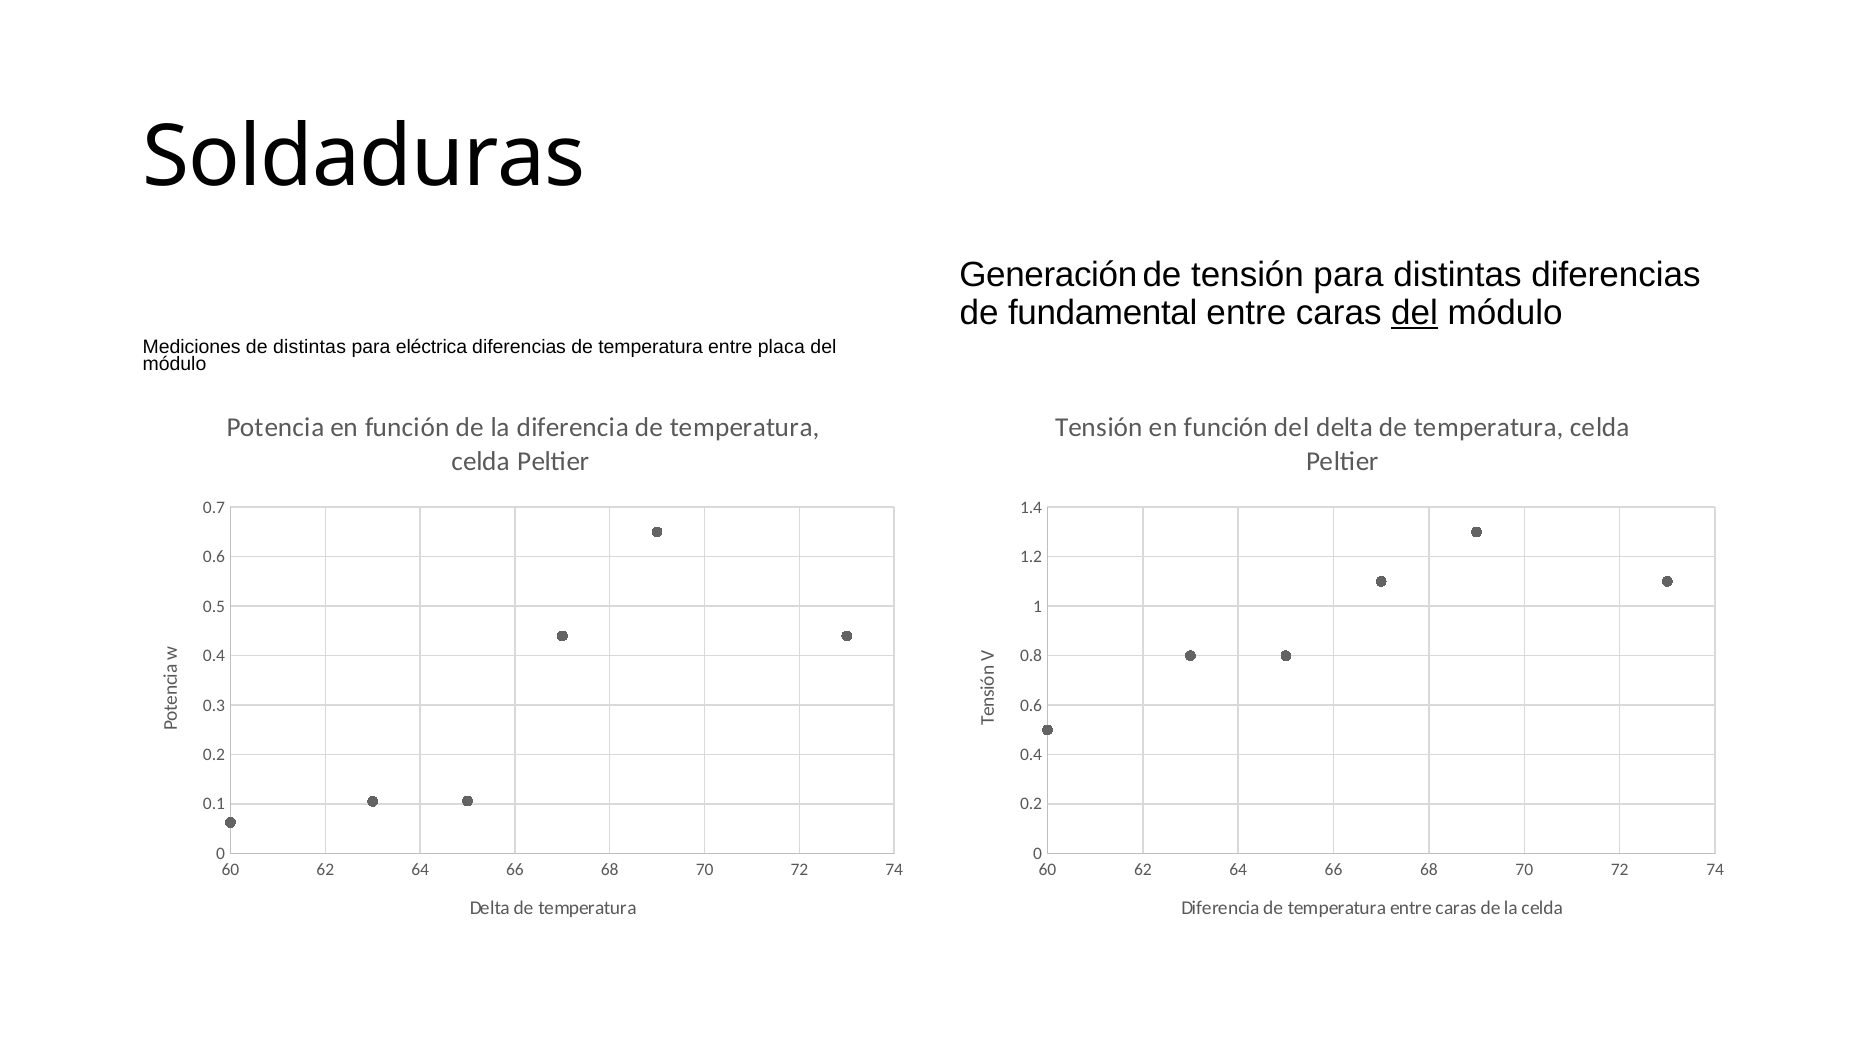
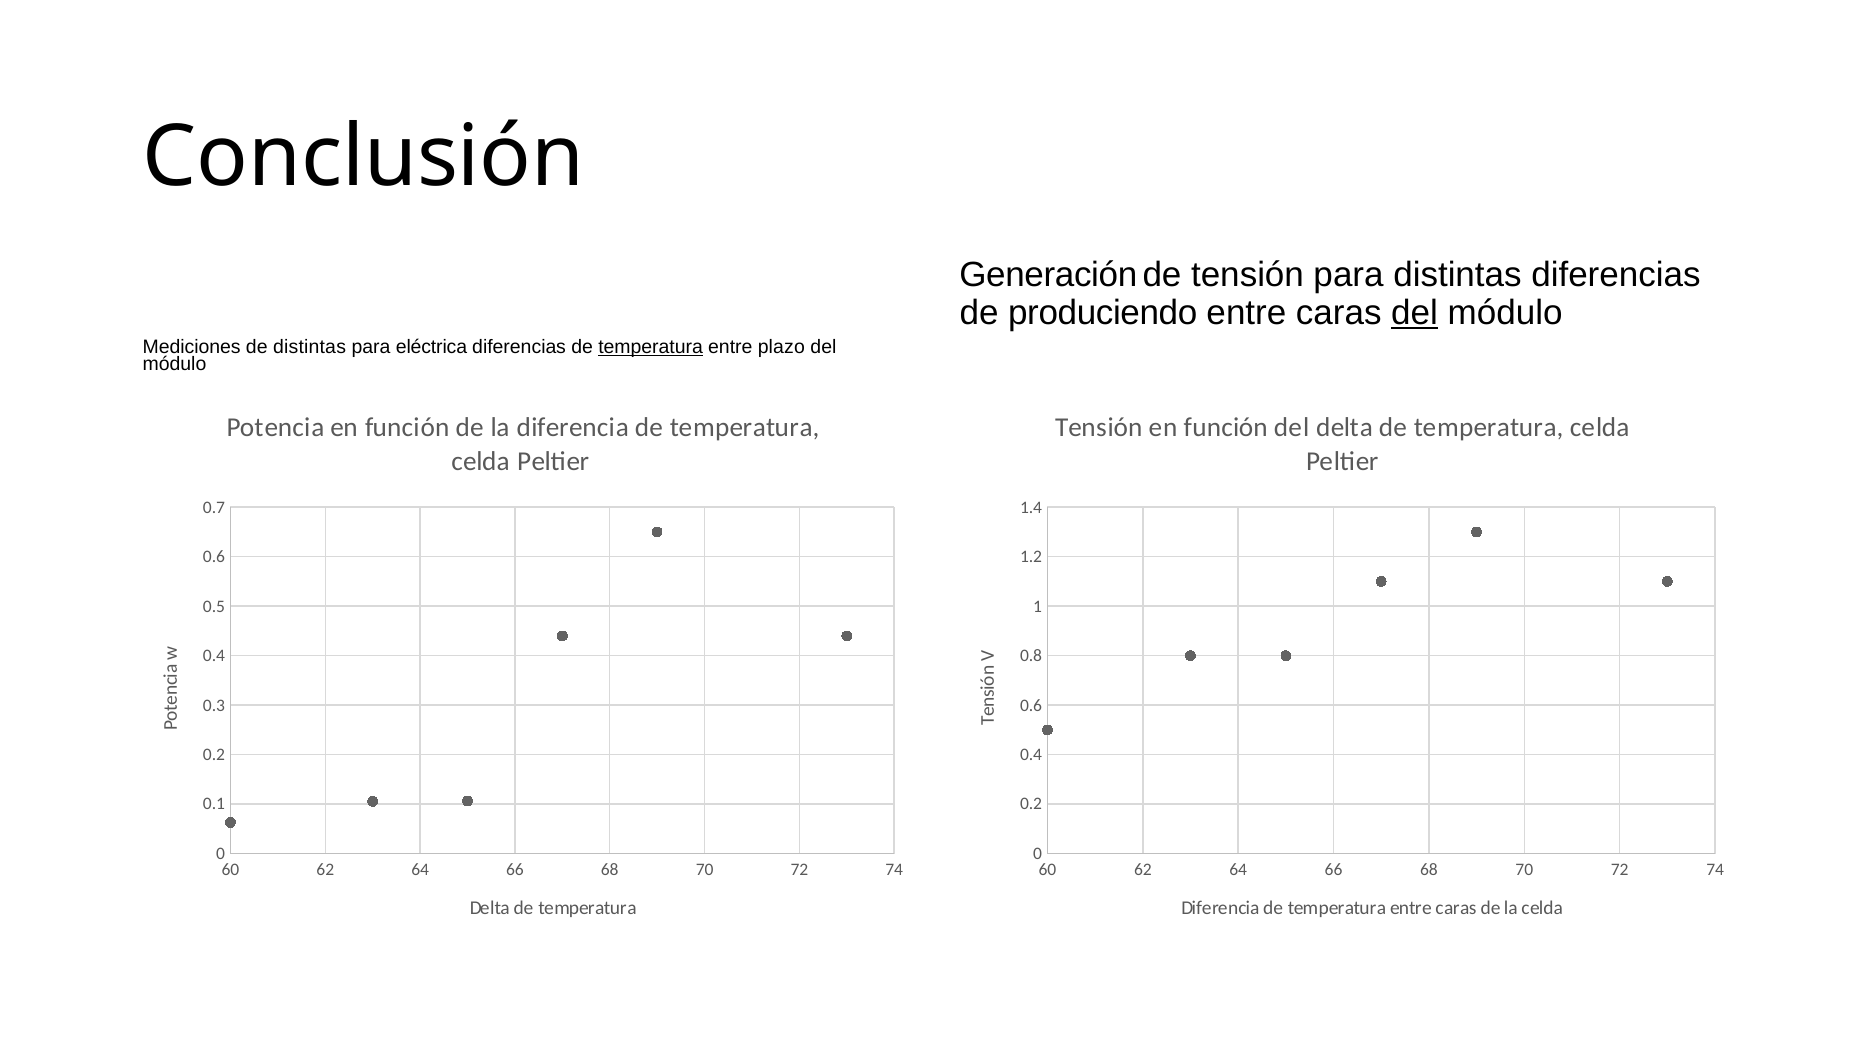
Soldaduras: Soldaduras -> Conclusión (364, 157)
fundamental: fundamental -> produciendo (1103, 313)
temperatura underline: none -> present (651, 347)
placa: placa -> plazo (781, 347)
